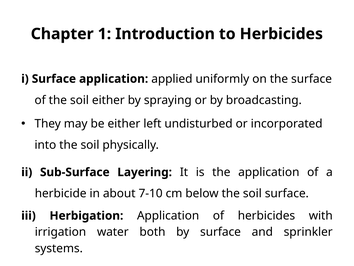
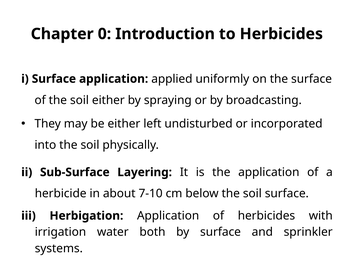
1: 1 -> 0 (104, 34)
